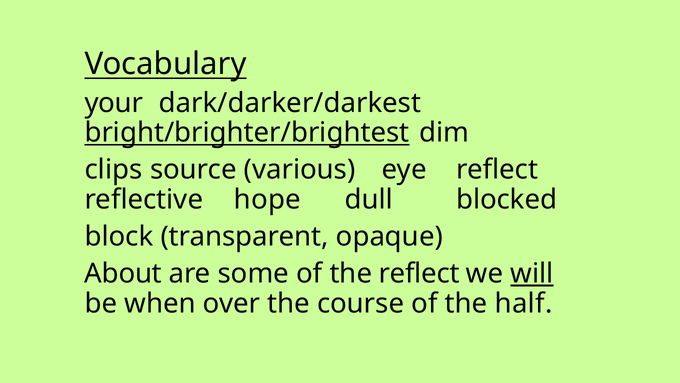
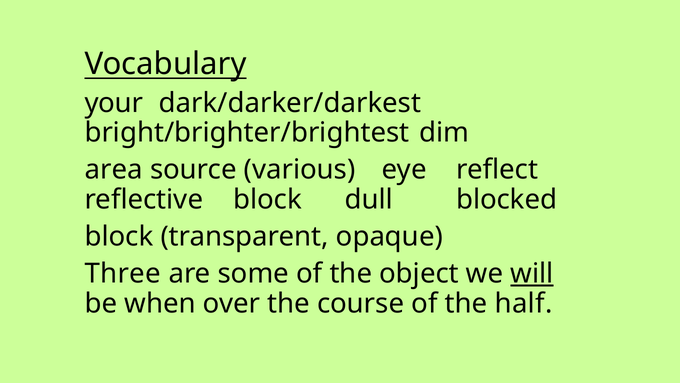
bright/brighter/brightest underline: present -> none (247, 133)
clips: clips -> area (114, 170)
reflective hope: hope -> block (268, 199)
About: About -> Three (123, 273)
the reflect: reflect -> object (419, 273)
